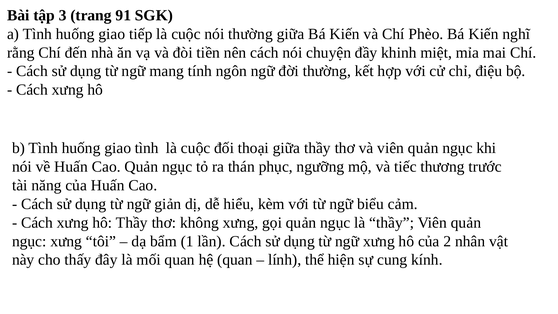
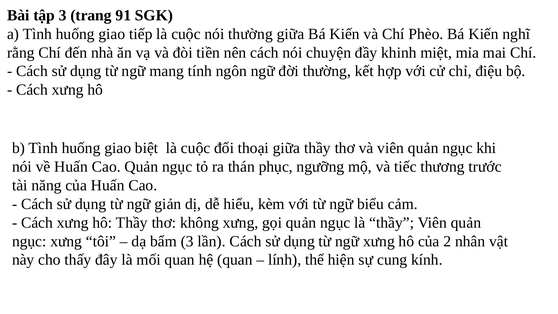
giao tình: tình -> biệt (147, 148)
bẩm 1: 1 -> 3 (187, 241)
